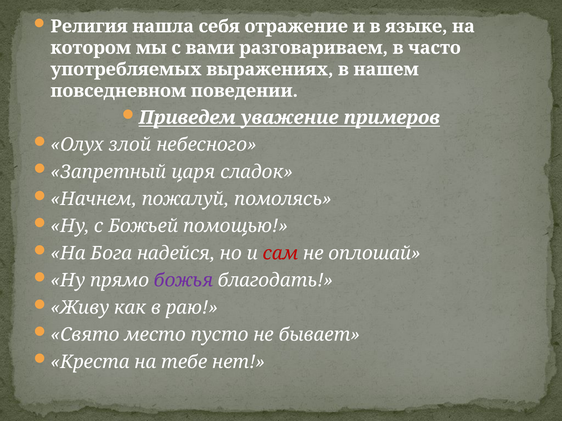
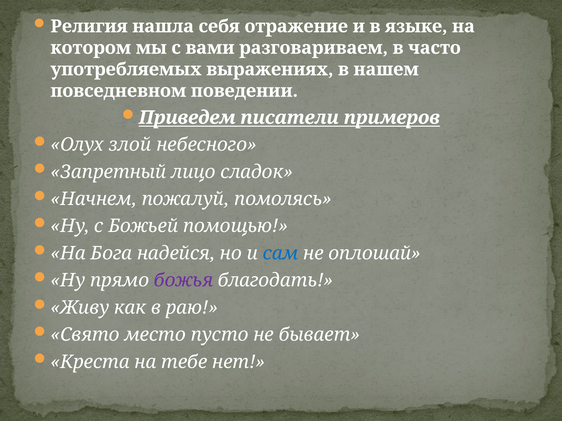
уважение: уважение -> писатели (290, 118)
царя: царя -> лицо (193, 172)
сам colour: red -> blue (280, 254)
